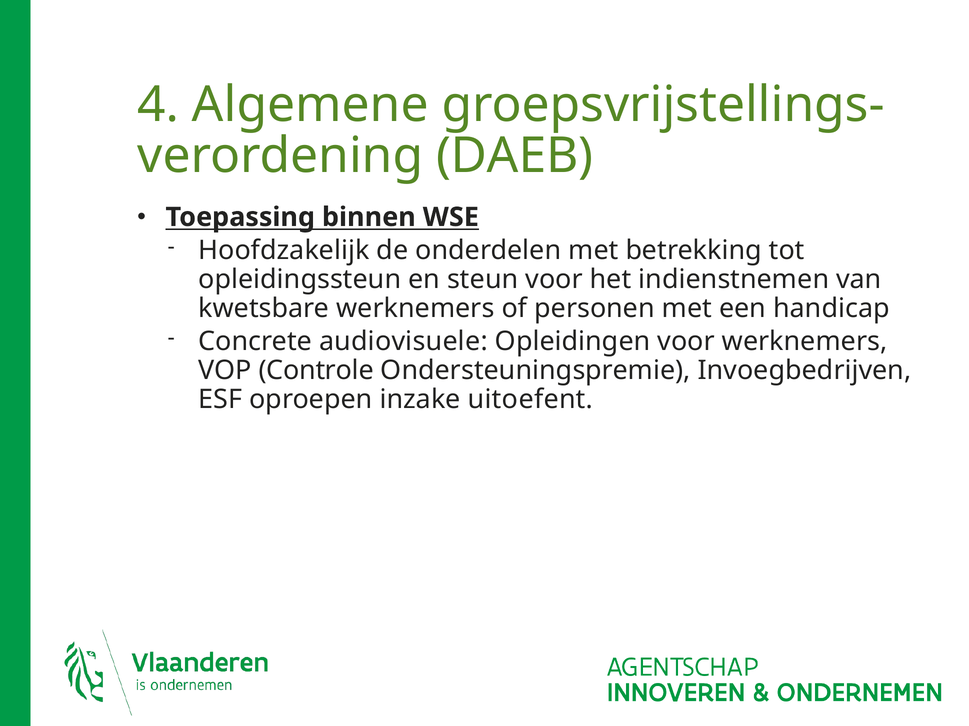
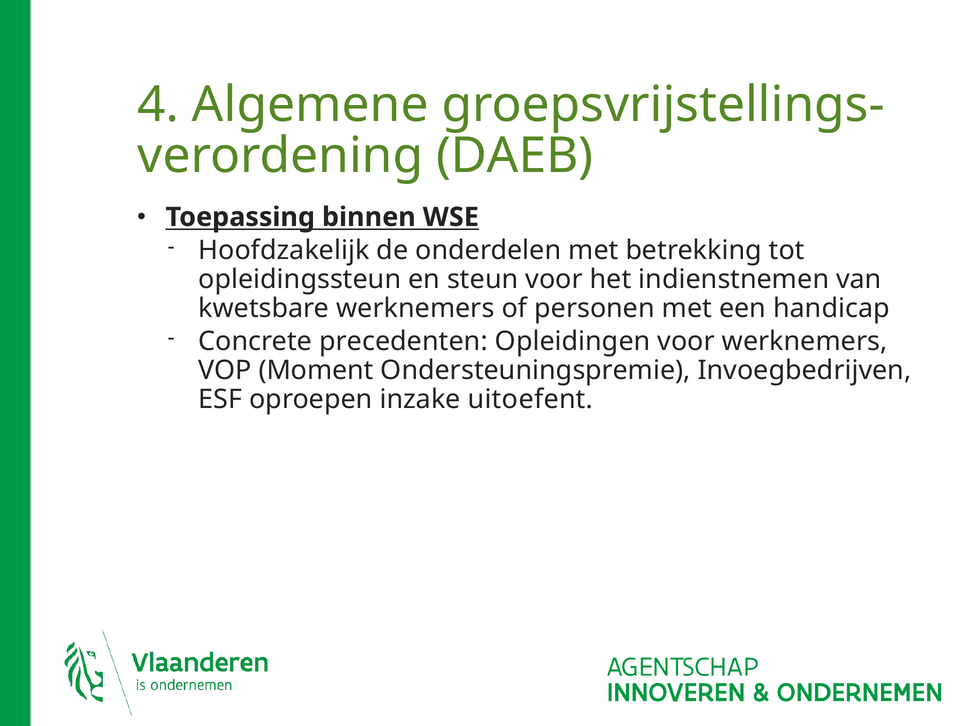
audiovisuele: audiovisuele -> precedenten (403, 342)
Controle: Controle -> Moment (316, 371)
